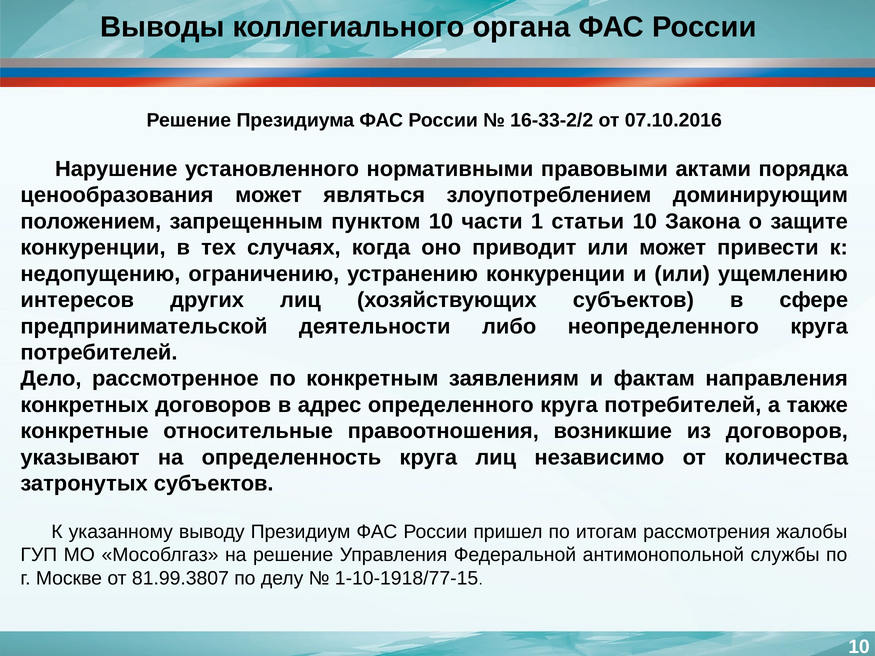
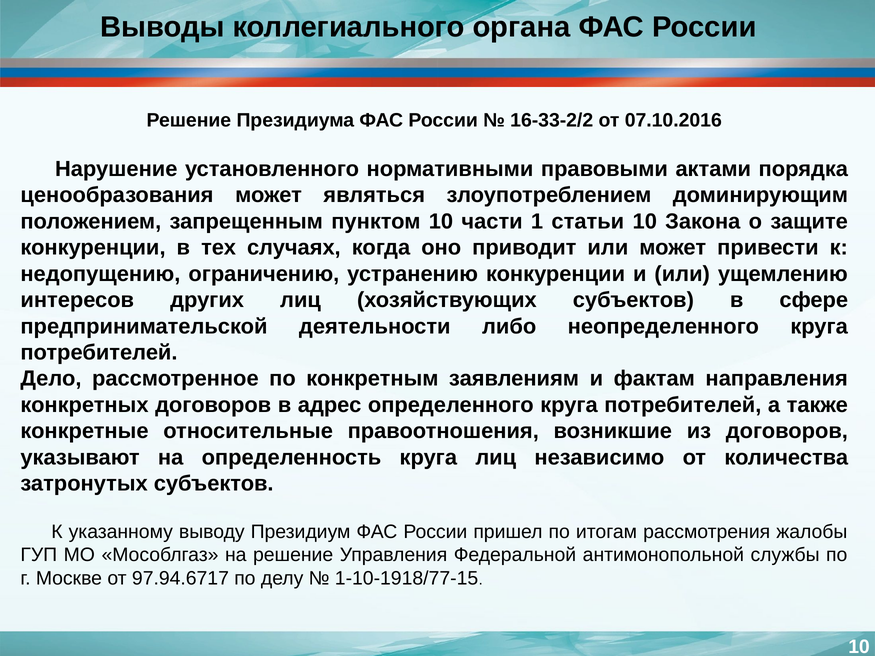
81.99.3807: 81.99.3807 -> 97.94.6717 (180, 578)
